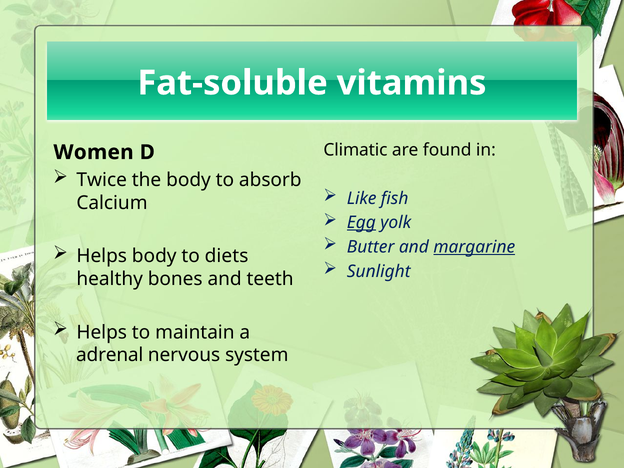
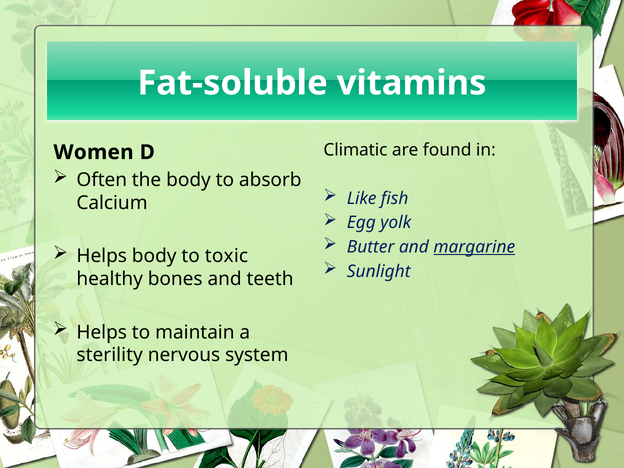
Twice: Twice -> Often (102, 180)
Egg underline: present -> none (361, 223)
diets: diets -> toxic (226, 256)
adrenal: adrenal -> sterility (110, 355)
